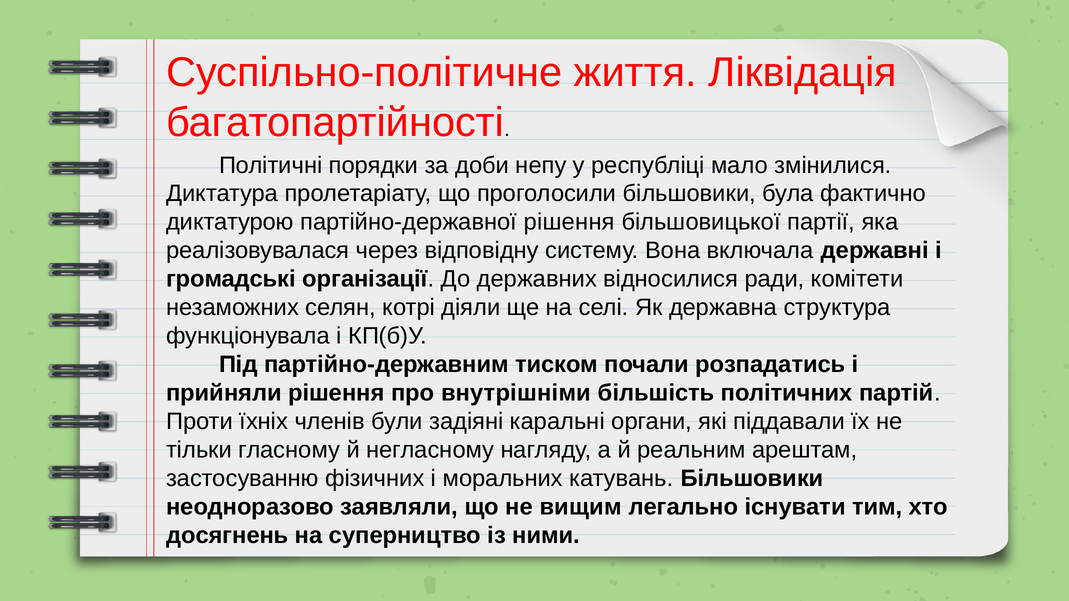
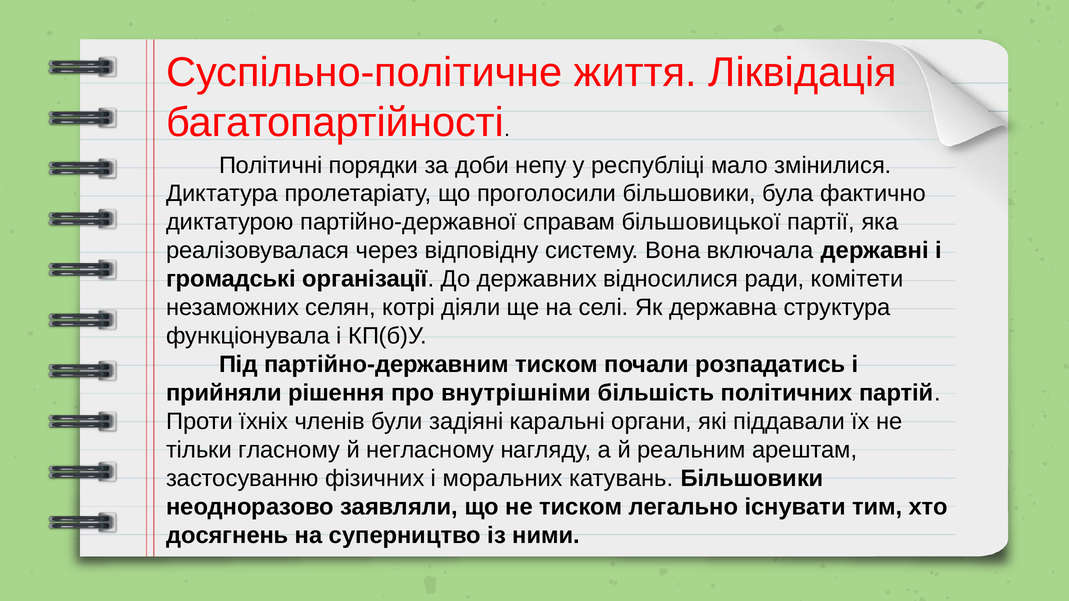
партійно-державної рішення: рішення -> справам (569, 222)
не вищим: вищим -> тиском (581, 507)
